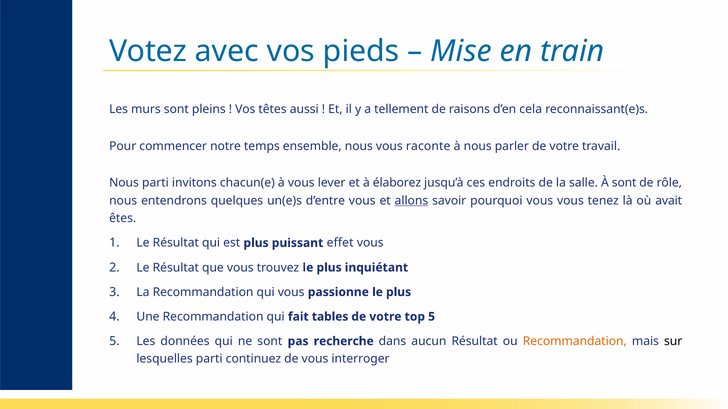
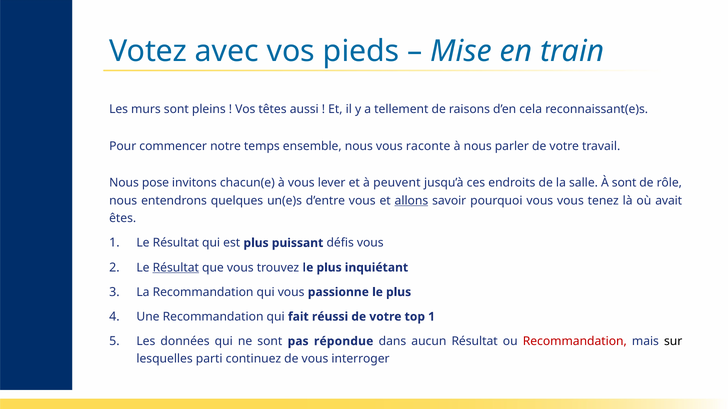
Nous parti: parti -> pose (156, 183)
élaborez: élaborez -> peuvent (397, 183)
effet: effet -> défis (340, 243)
Résultat underline: none -> present (176, 268)
tables: tables -> réussi (330, 317)
top 5: 5 -> 1 (432, 317)
recherche: recherche -> répondue (344, 342)
Recommandation colour: orange -> red (575, 342)
